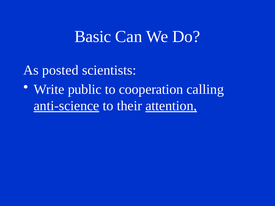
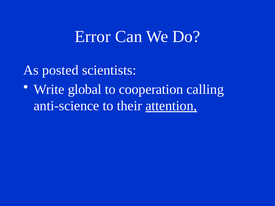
Basic: Basic -> Error (93, 37)
public: public -> global (85, 89)
anti-science underline: present -> none (66, 106)
